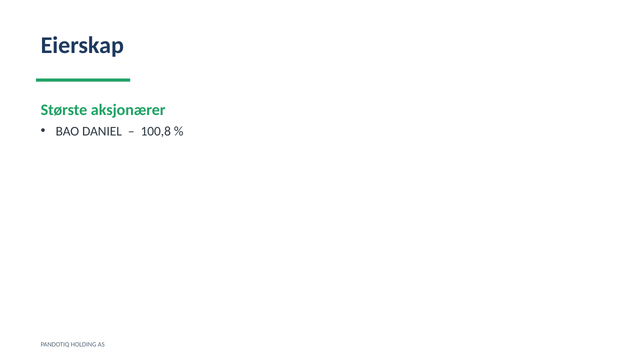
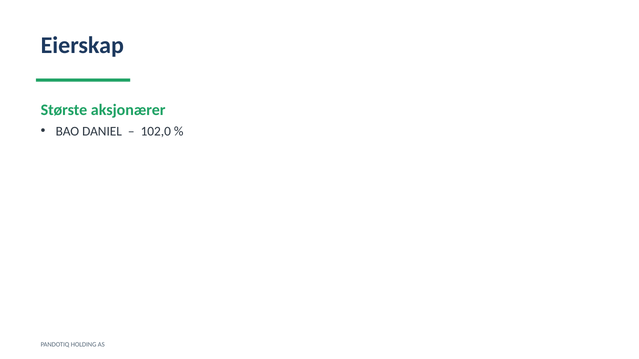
100,8: 100,8 -> 102,0 (156, 131)
